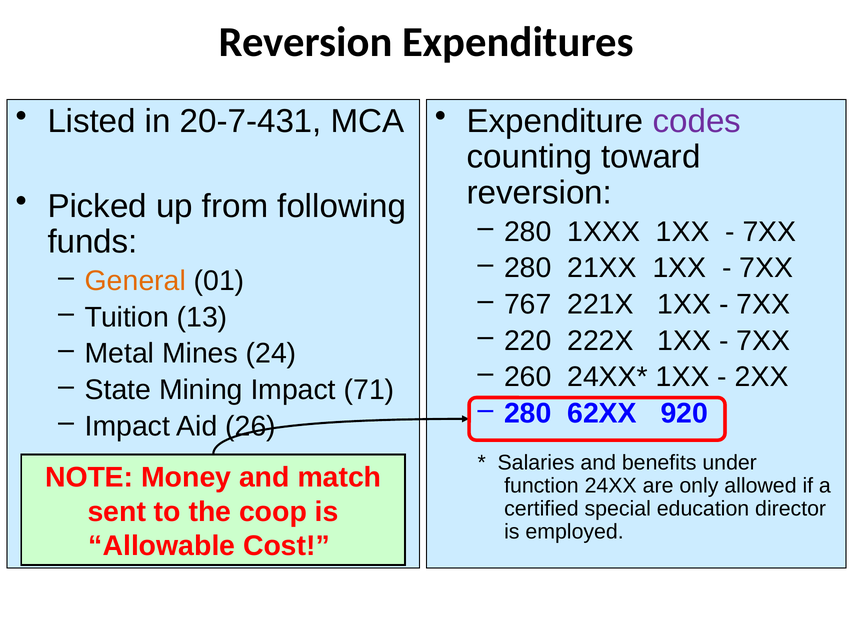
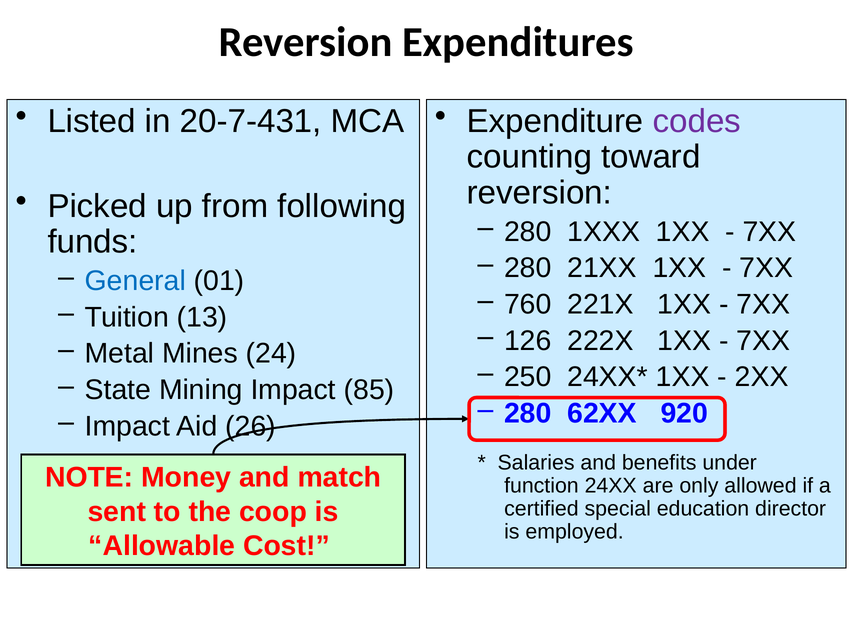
General colour: orange -> blue (135, 281)
767: 767 -> 760 (528, 305)
220: 220 -> 126 (528, 341)
260: 260 -> 250 (528, 378)
71: 71 -> 85 (369, 390)
